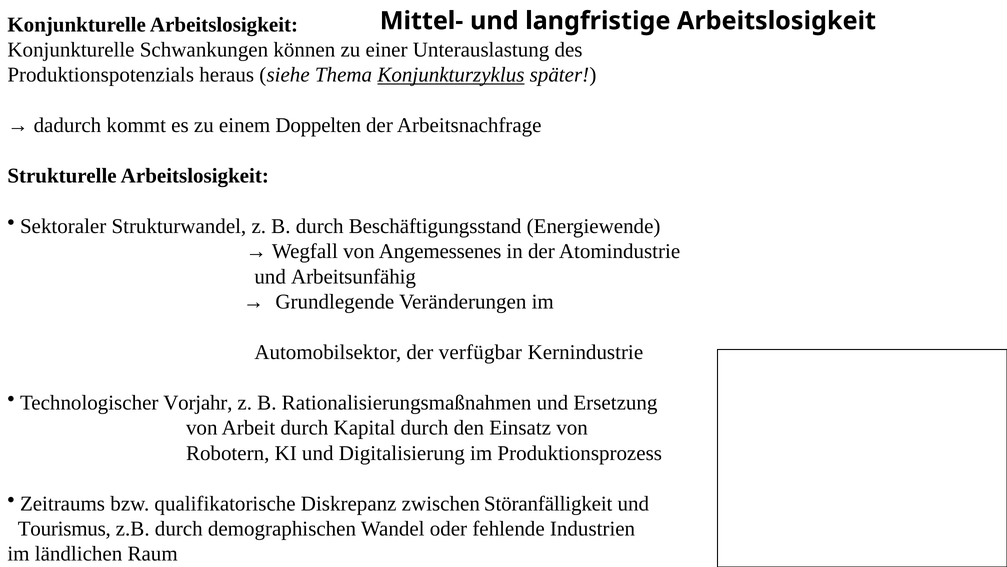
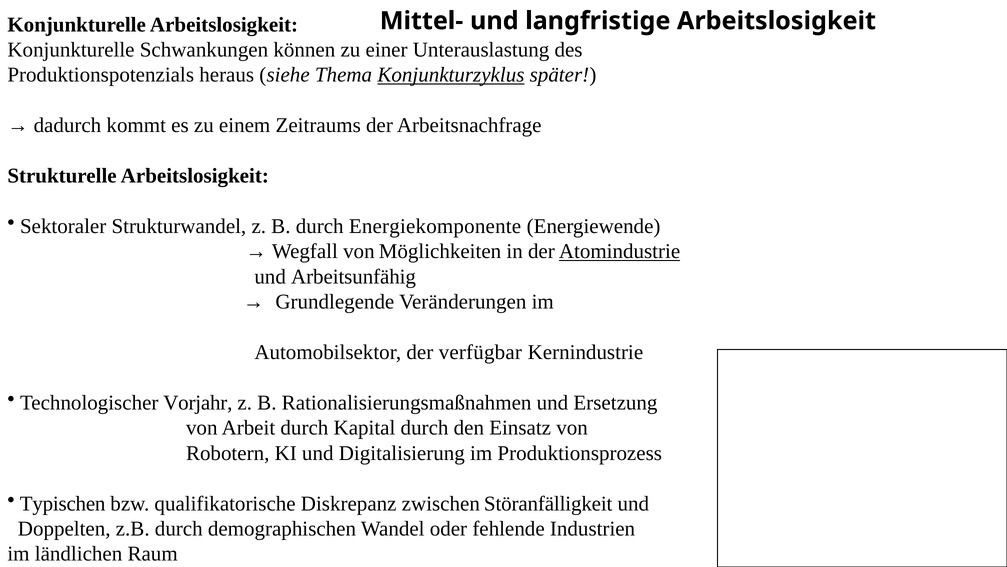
Doppelten: Doppelten -> Zeitraums (318, 125)
Beschäftigungsstand: Beschäftigungsstand -> Energiekomponente (435, 226)
Angemessenes: Angemessenes -> Möglichkeiten (440, 251)
Atomindustrie underline: none -> present (620, 251)
Zeitraums: Zeitraums -> Typischen (63, 503)
Tourismus: Tourismus -> Doppelten (64, 528)
